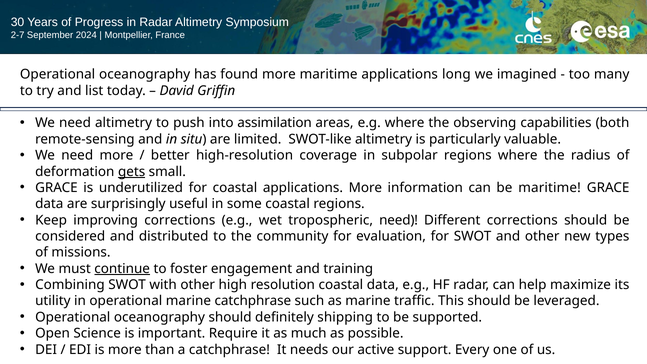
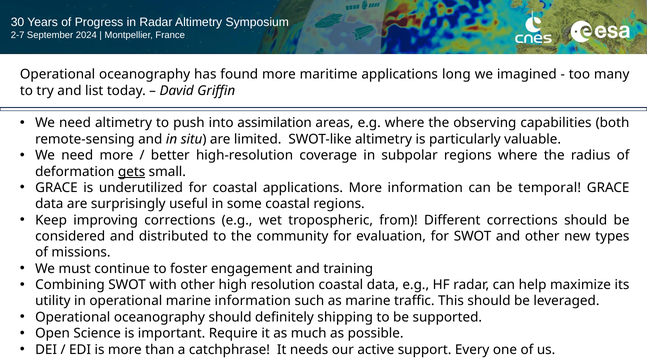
be maritime: maritime -> temporal (550, 188)
tropospheric need: need -> from (399, 220)
continue underline: present -> none (122, 269)
marine catchphrase: catchphrase -> information (253, 301)
